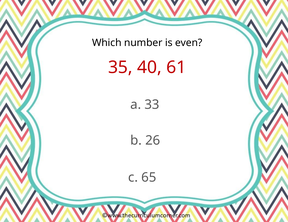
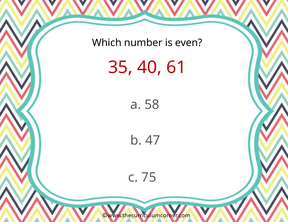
33: 33 -> 58 (152, 105)
26: 26 -> 47 (153, 141)
65: 65 -> 75 (149, 178)
